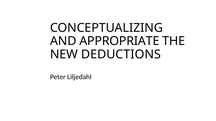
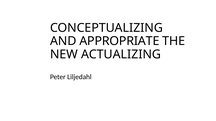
DEDUCTIONS: DEDUCTIONS -> ACTUALIZING (121, 55)
